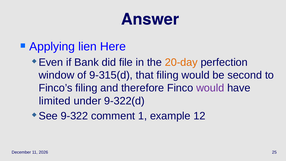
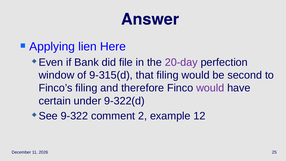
20-day colour: orange -> purple (181, 62)
limited: limited -> certain (55, 101)
1: 1 -> 2 (143, 116)
